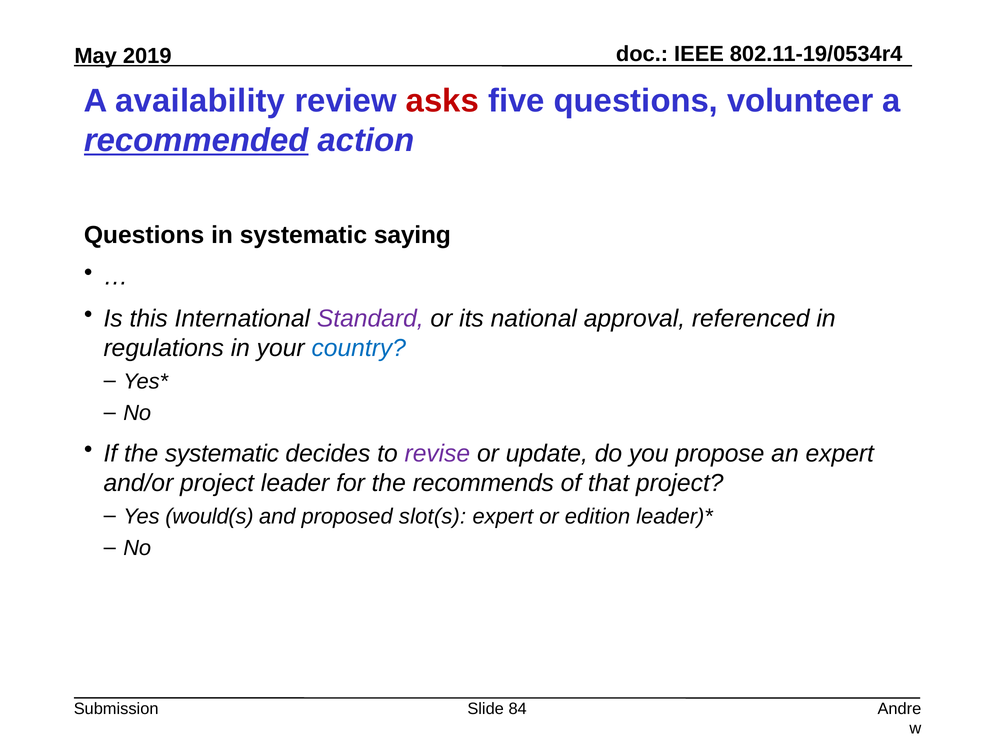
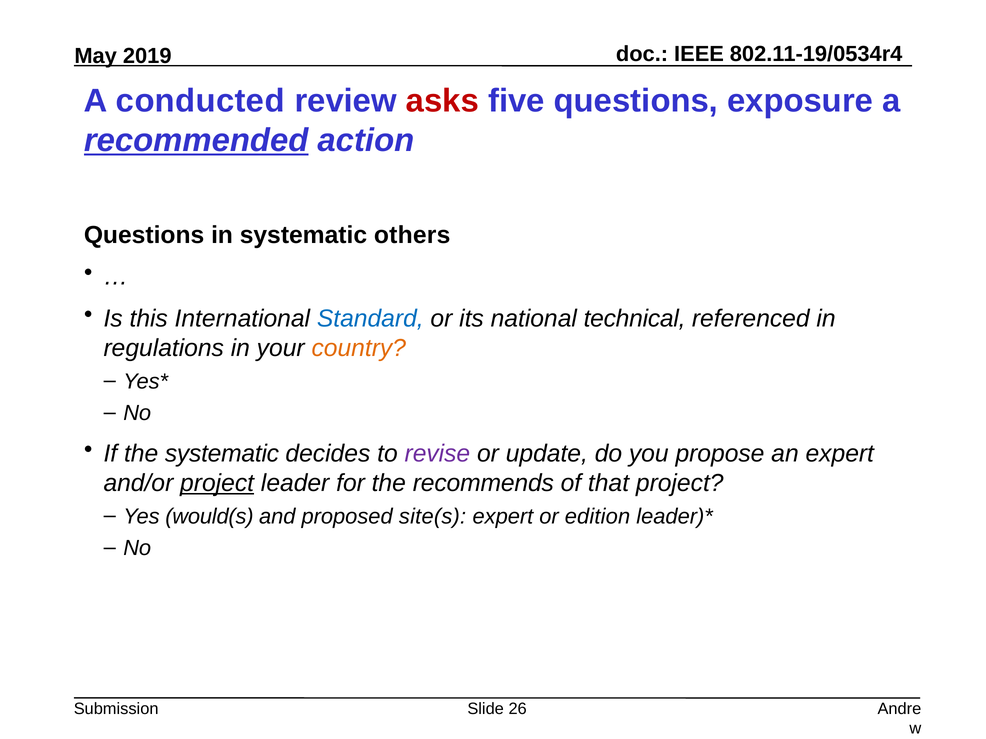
availability: availability -> conducted (200, 101)
volunteer: volunteer -> exposure (800, 101)
saying: saying -> others (412, 235)
Standard colour: purple -> blue (370, 319)
approval: approval -> technical (635, 319)
country colour: blue -> orange (359, 349)
project underline: none -> present (217, 484)
slot(s: slot(s -> site(s (433, 517)
84: 84 -> 26 (518, 709)
